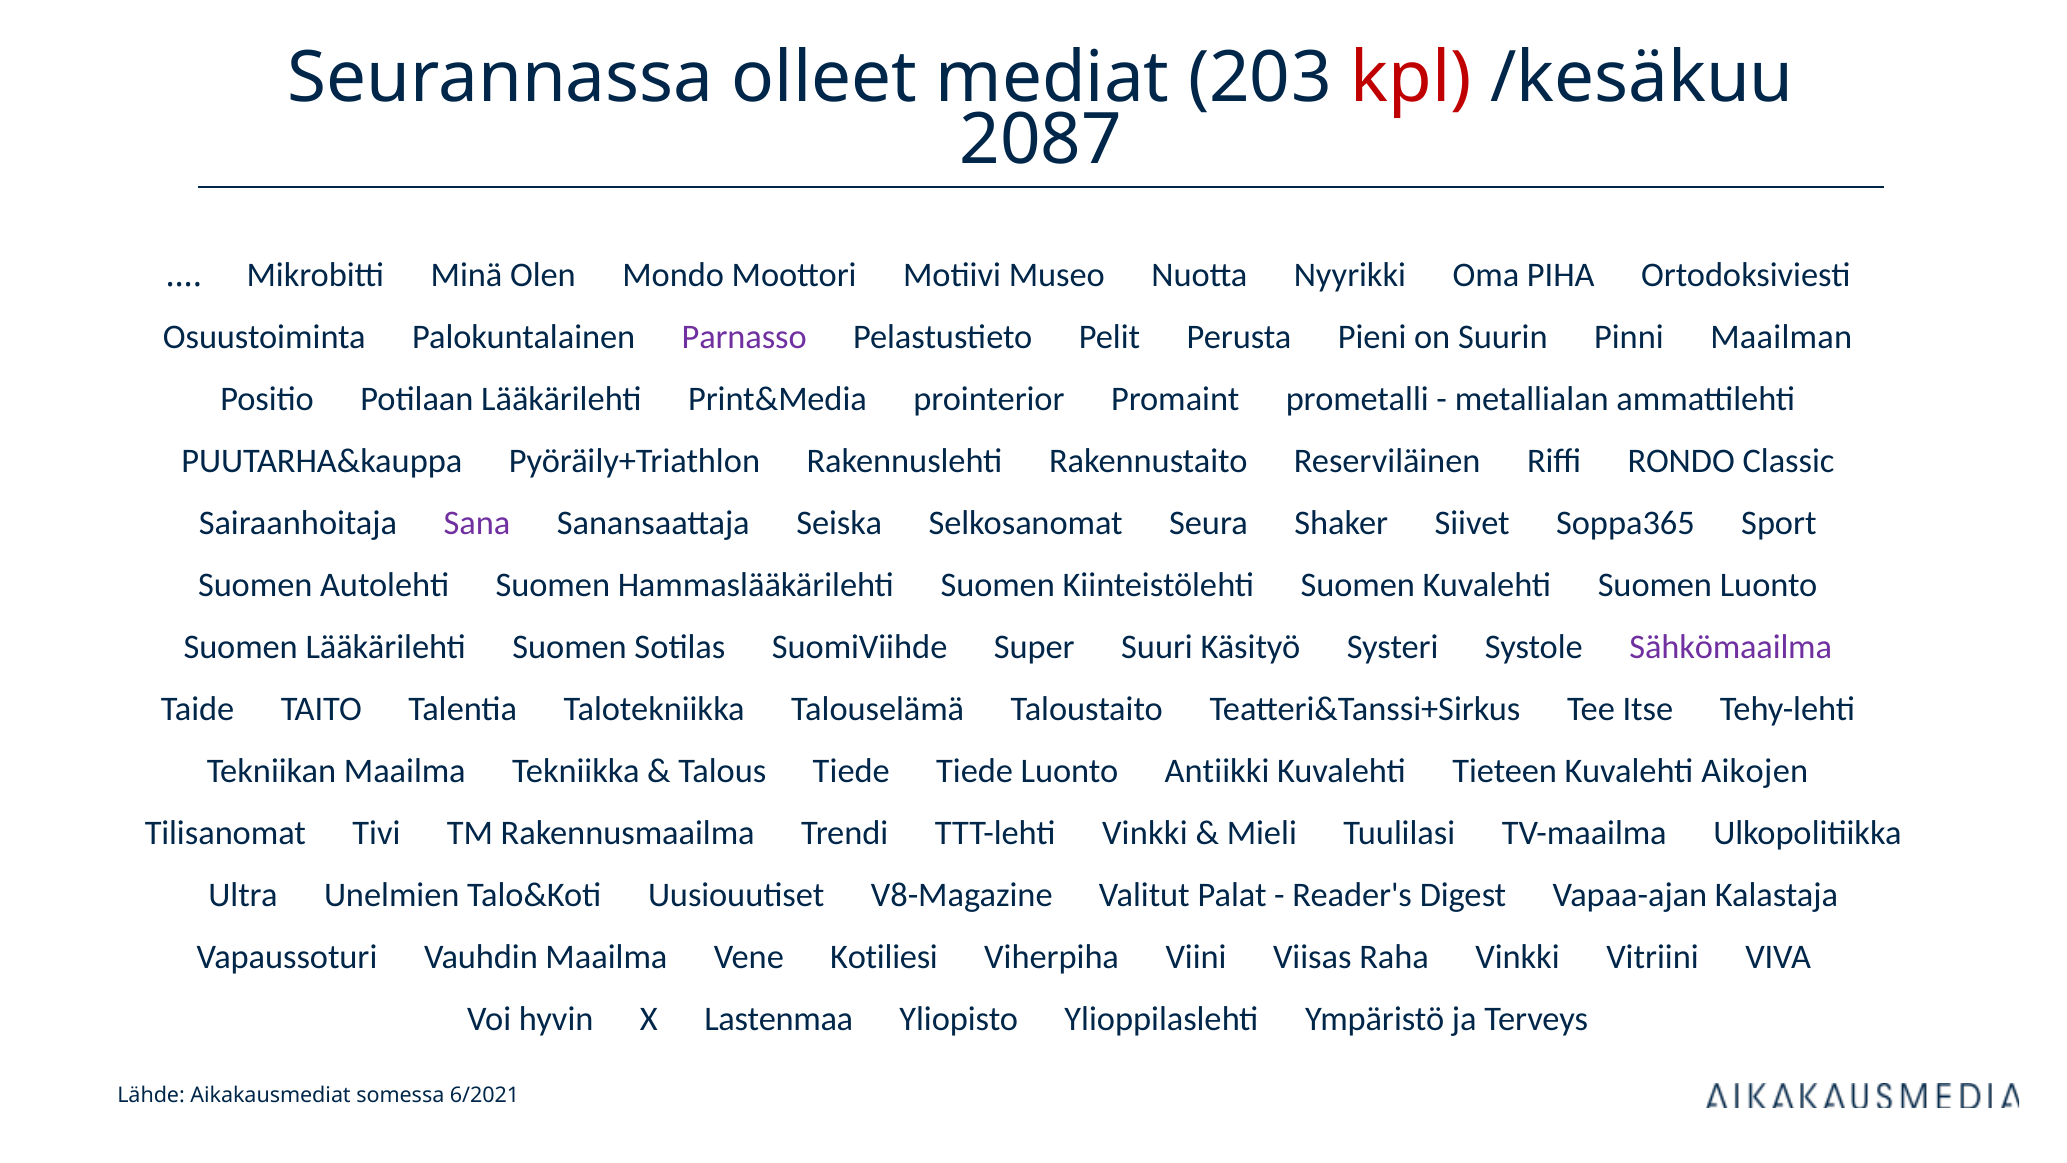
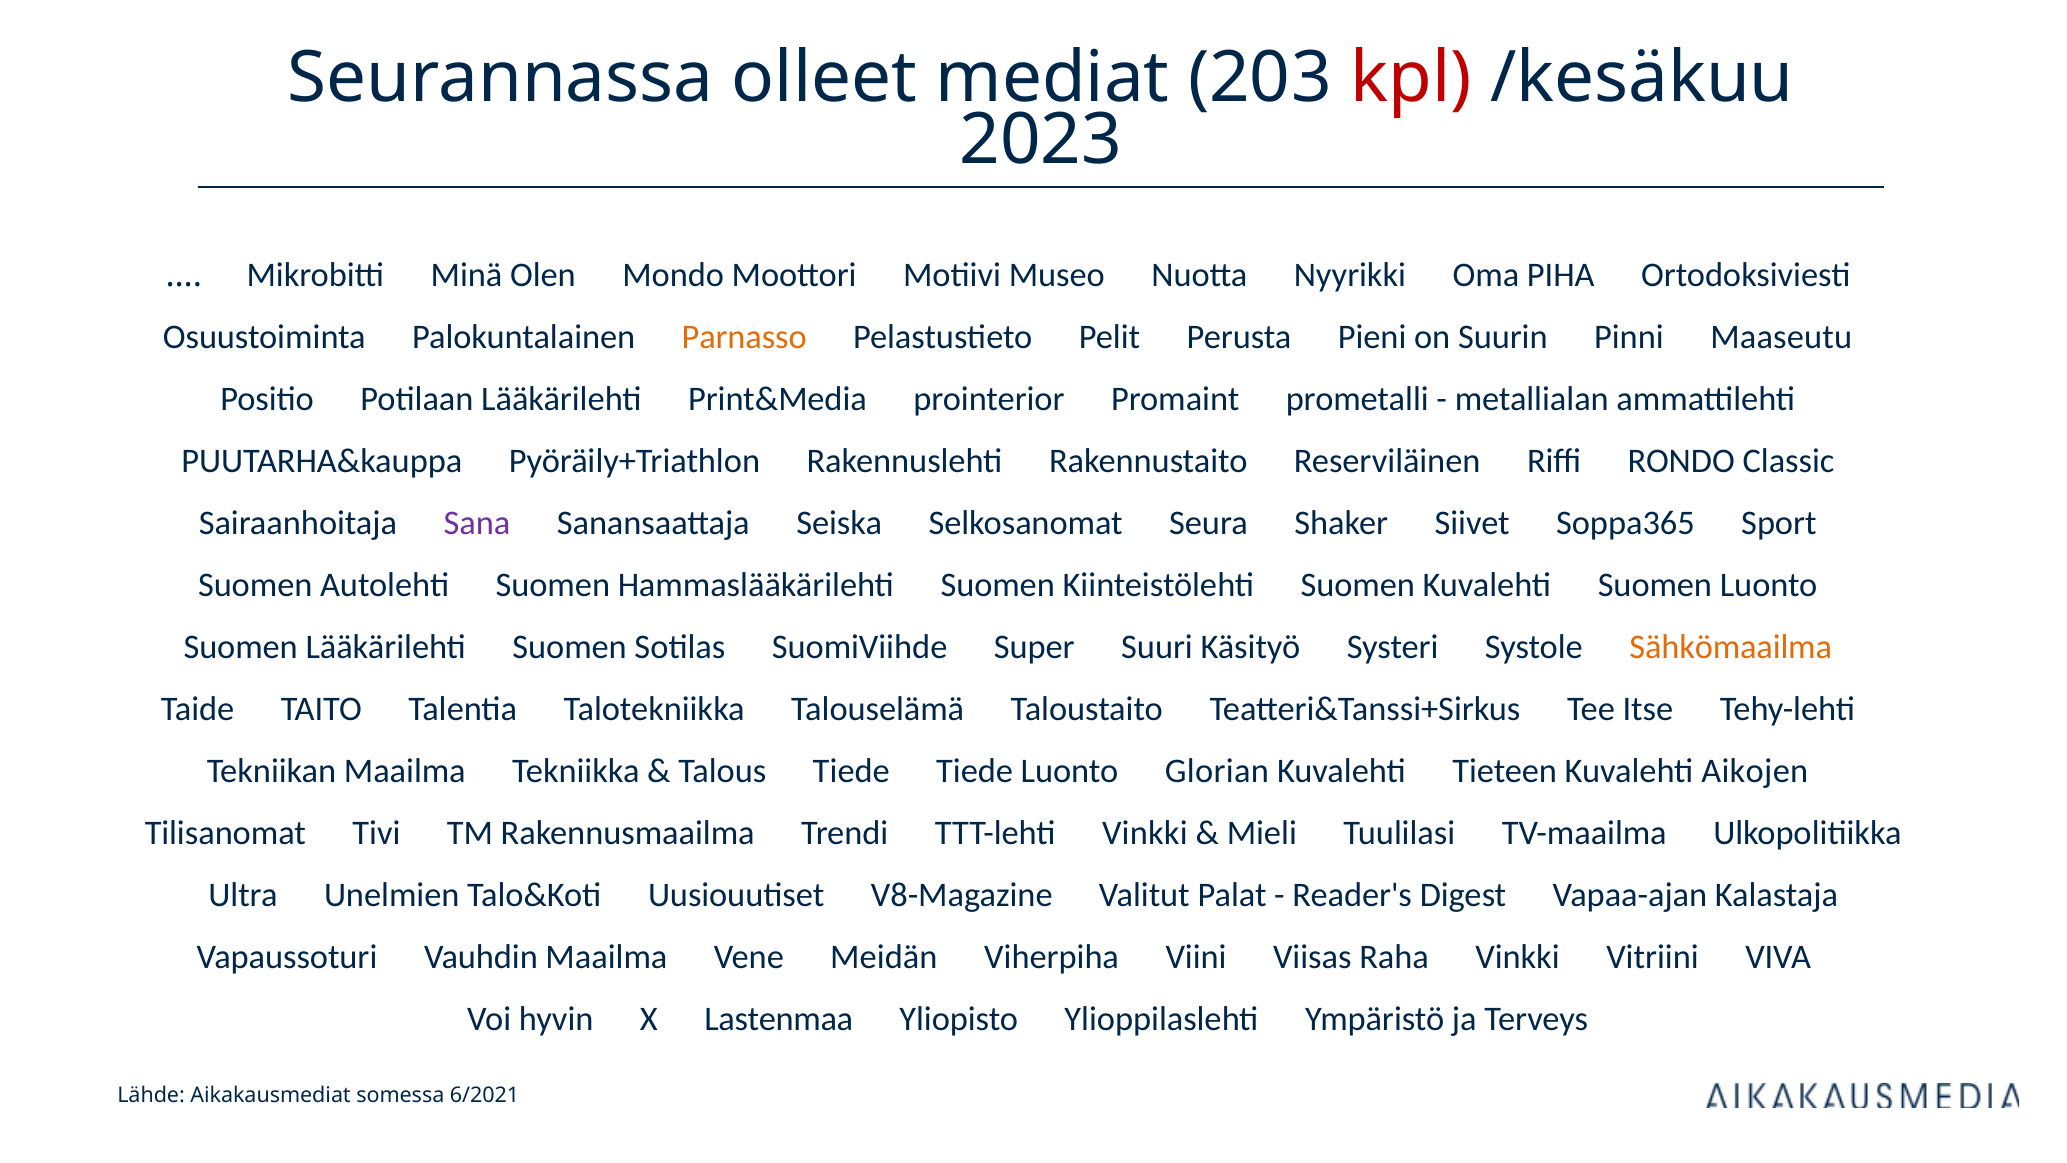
2087: 2087 -> 2023 (1041, 140)
Parnasso colour: purple -> orange (744, 337)
Maailman: Maailman -> Maaseutu (1781, 337)
Sähkömaailma colour: purple -> orange (1731, 647)
Antiikki: Antiikki -> Glorian (1217, 771)
Kotiliesi: Kotiliesi -> Meidän (884, 957)
